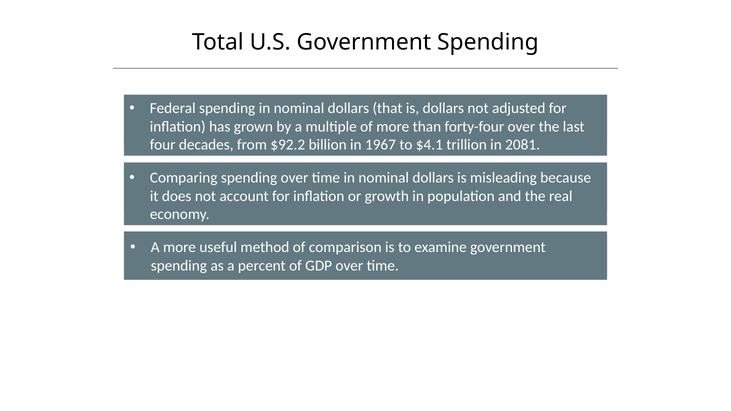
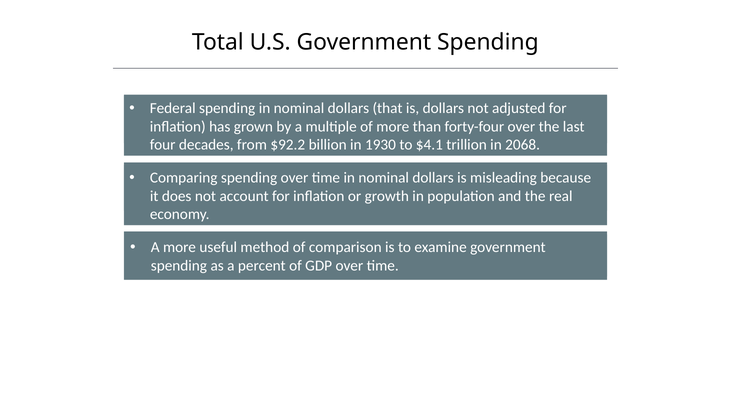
1967: 1967 -> 1930 (380, 145)
2081: 2081 -> 2068 (523, 145)
